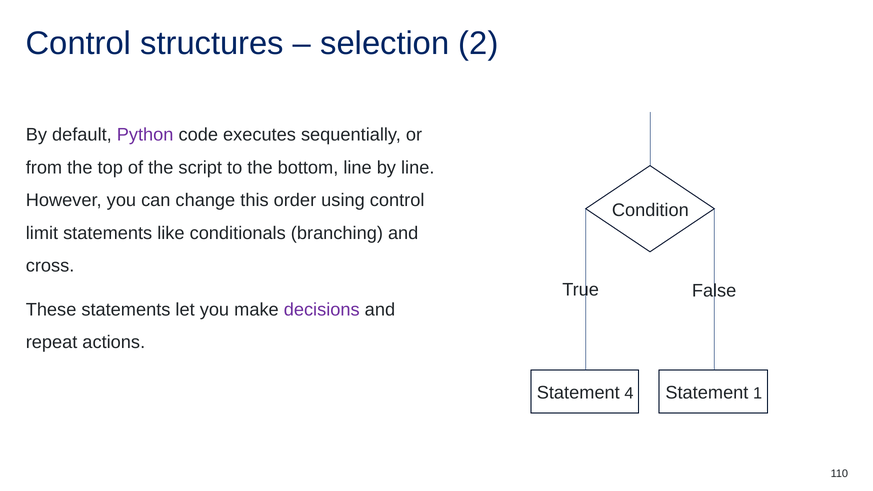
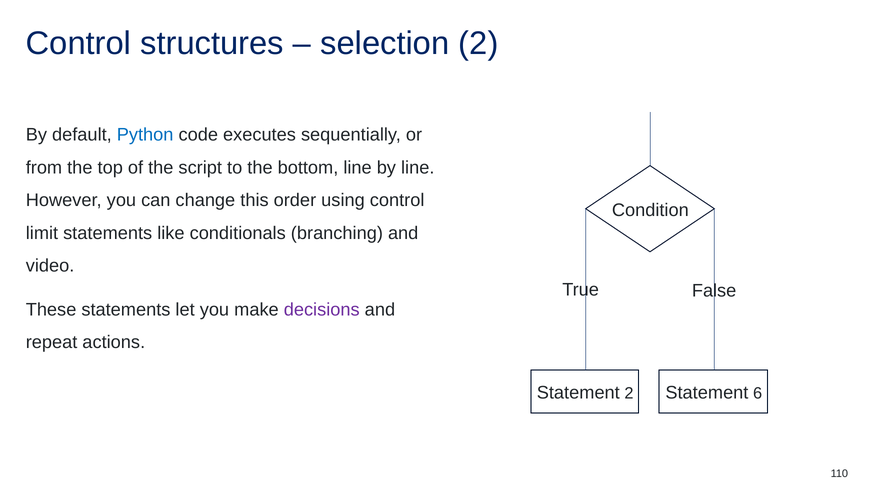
Python colour: purple -> blue (145, 135)
cross: cross -> video (50, 266)
Statement 4: 4 -> 2 (629, 393)
1: 1 -> 6 (758, 393)
